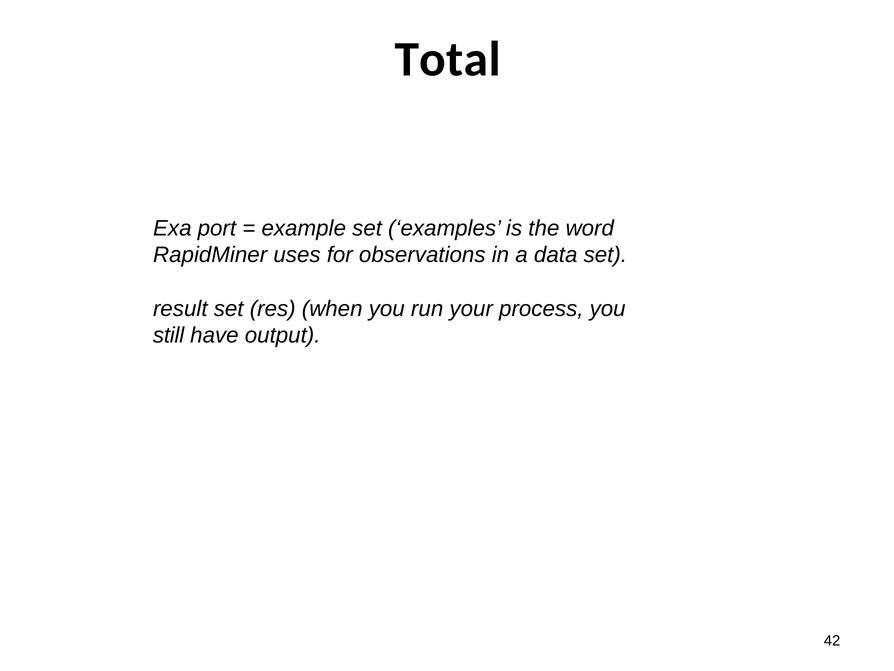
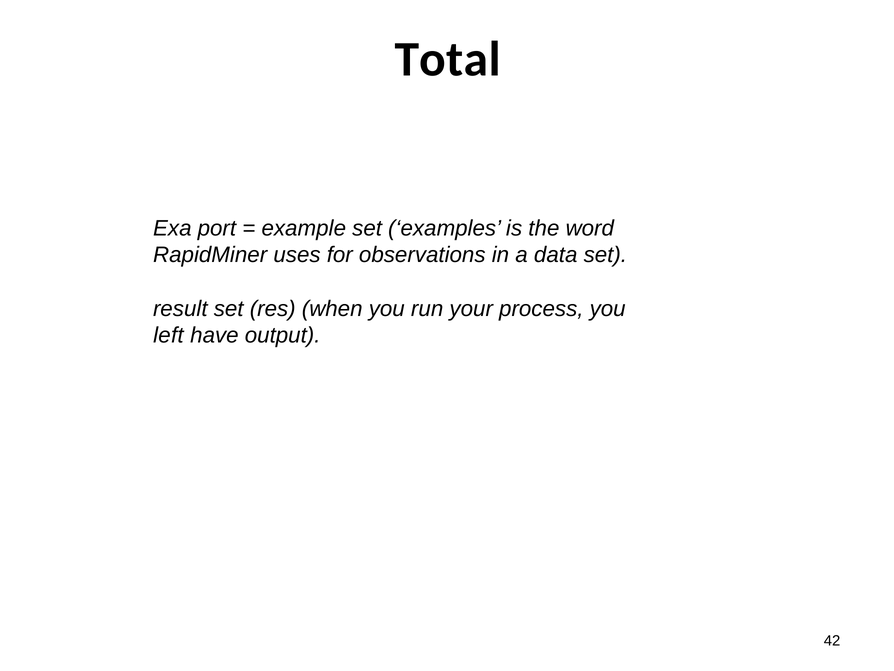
still: still -> left (168, 335)
